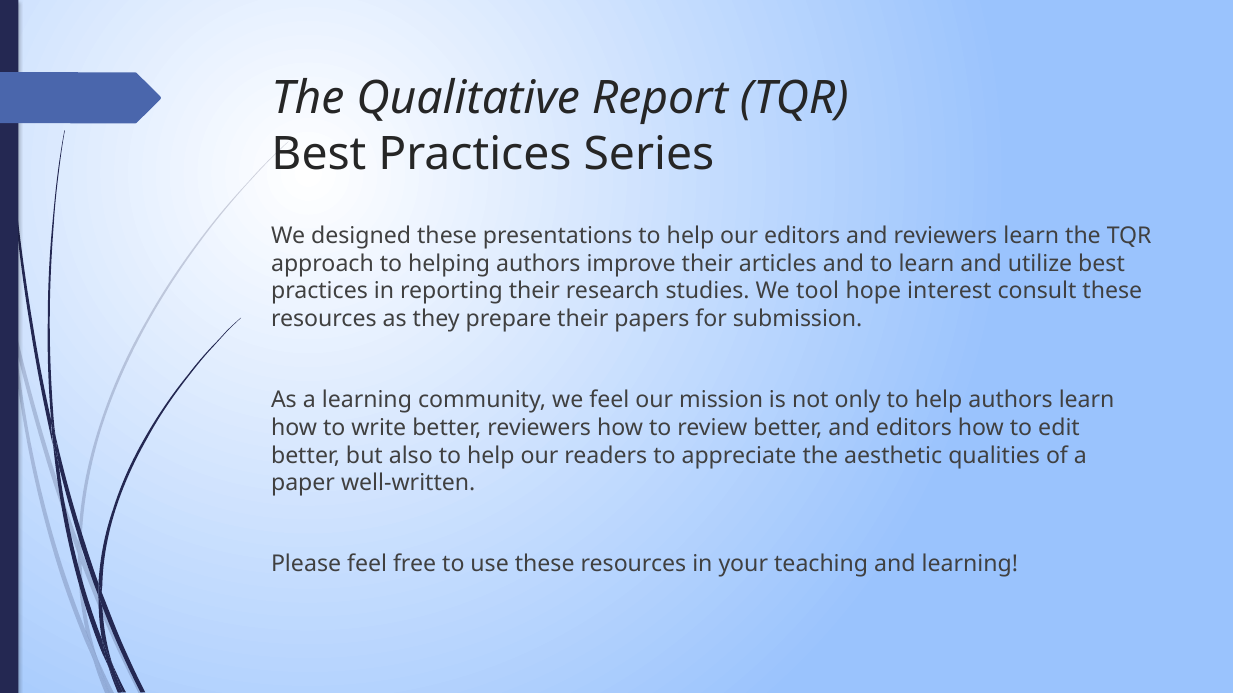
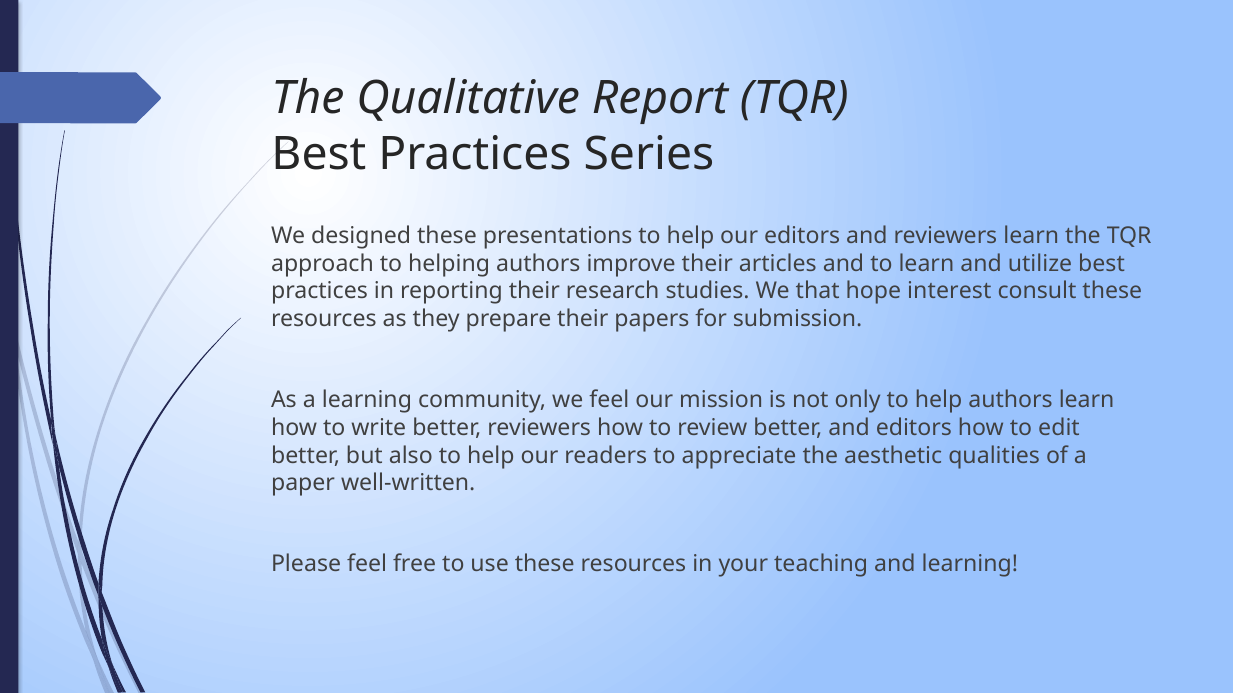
tool: tool -> that (818, 291)
